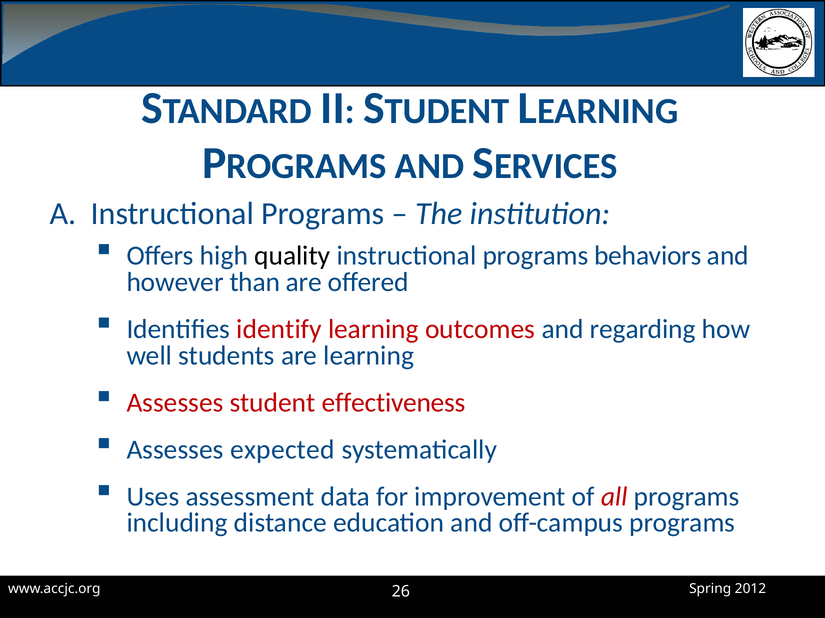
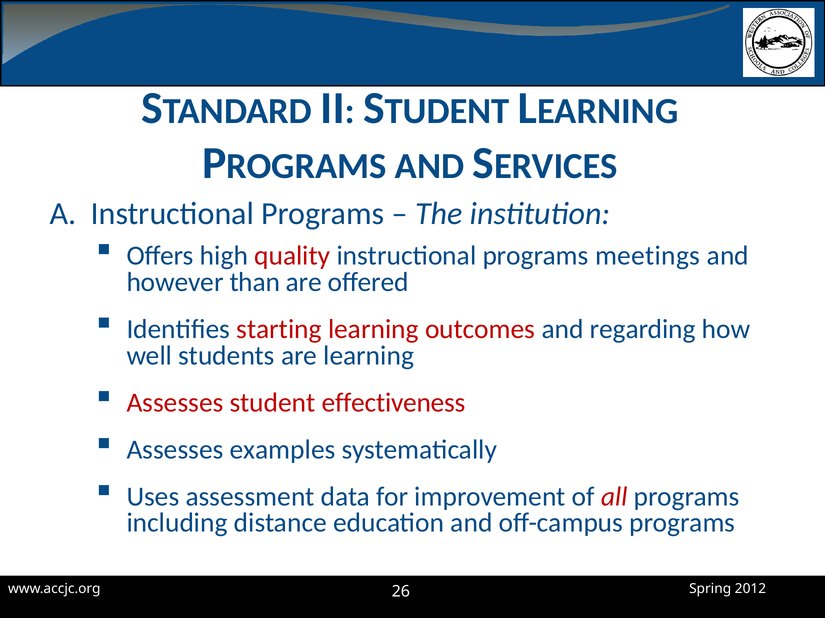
quality colour: black -> red (292, 256)
behaviors: behaviors -> meetings (648, 256)
identify: identify -> starting (279, 330)
expected: expected -> examples (283, 450)
